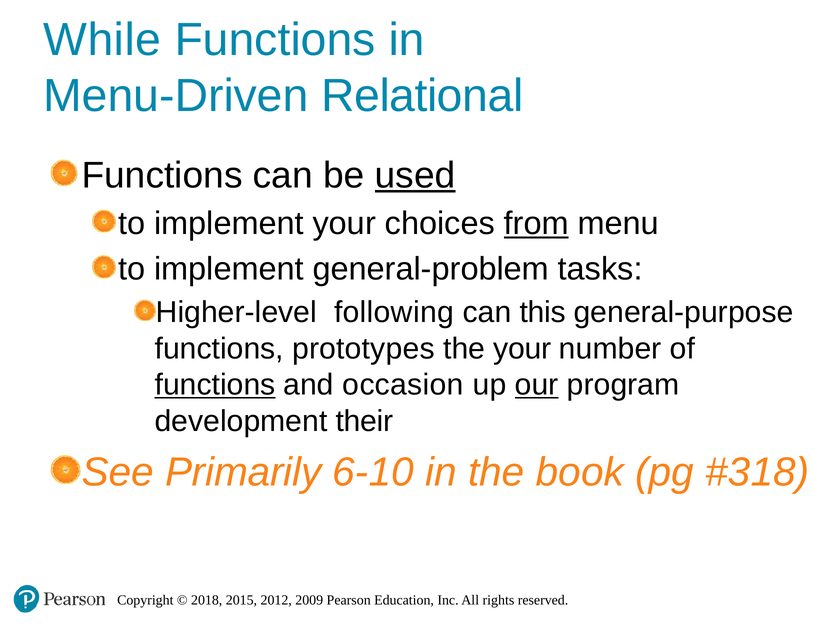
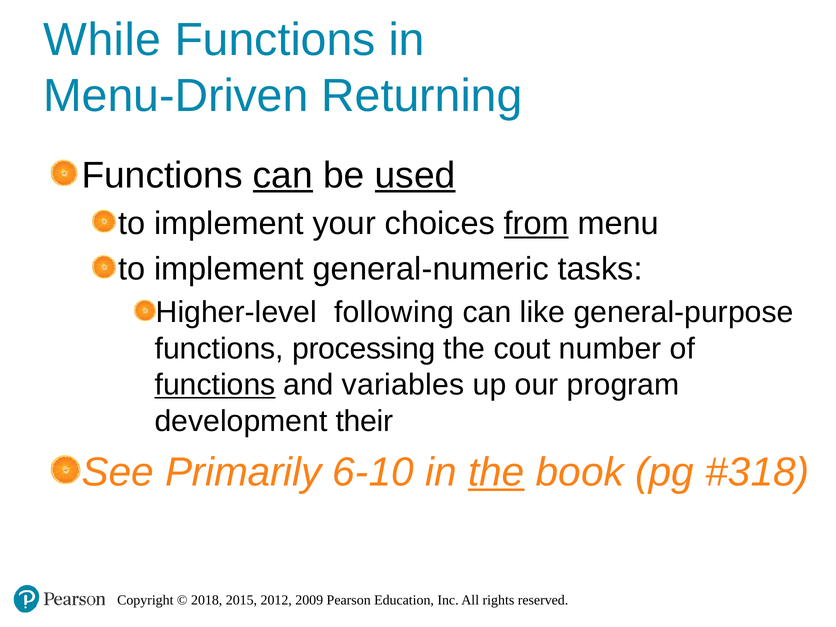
Relational: Relational -> Returning (422, 96)
can underline: none -> present (283, 175)
general-problem: general-problem -> general-numeric (431, 269)
this: this -> like (543, 312)
prototypes: prototypes -> processing (364, 349)
the your: your -> cout (522, 349)
occasion: occasion -> variables (403, 385)
our underline: present -> none (537, 385)
the underline: none -> present (496, 472)
